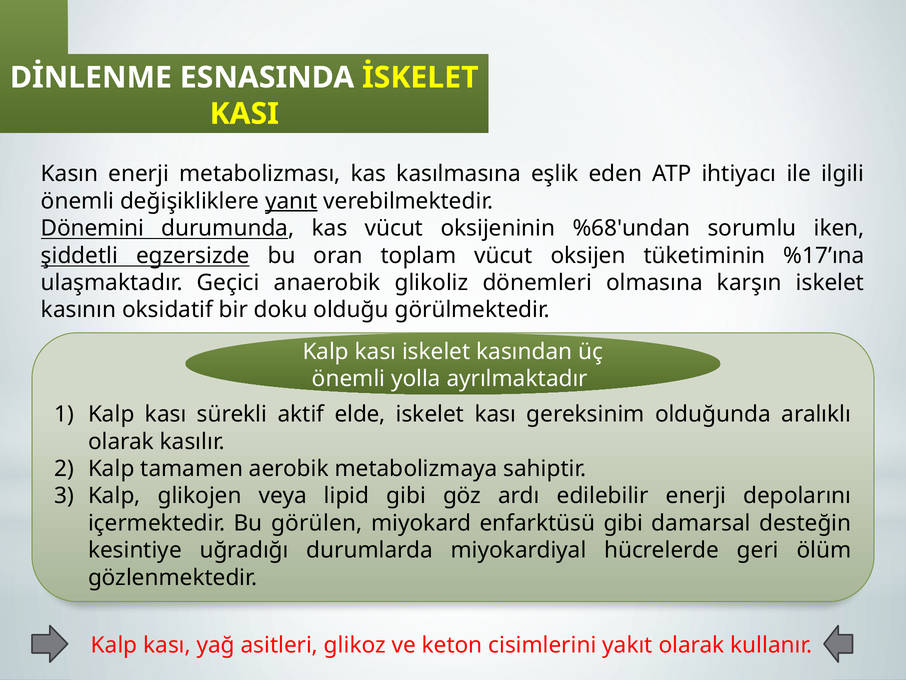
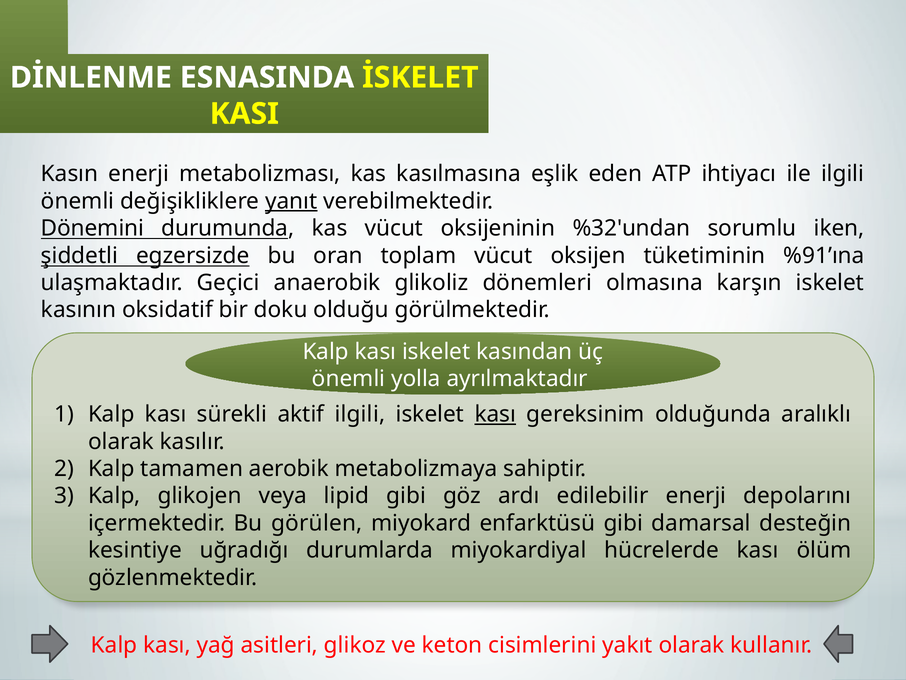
%68'undan: %68'undan -> %32'undan (631, 228)
%17’ına: %17’ına -> %91’ına (824, 255)
aktif elde: elde -> ilgili (360, 414)
kası underline: none -> present (495, 414)
hücrelerde geri: geri -> kası (758, 550)
